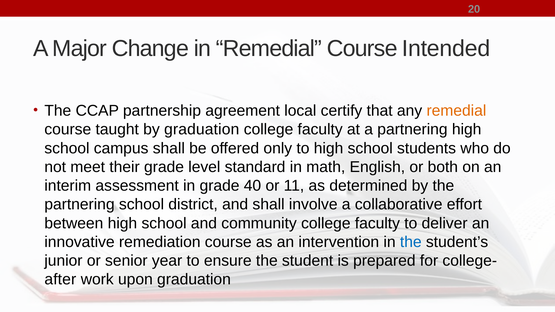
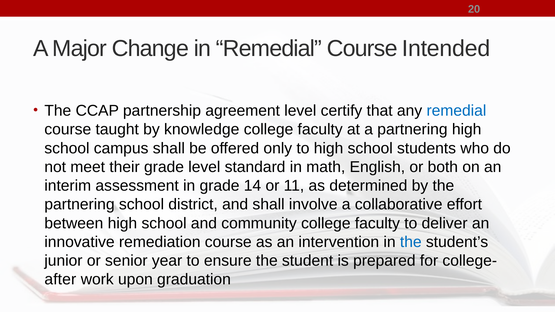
agreement local: local -> level (300, 111)
remedial colour: orange -> blue (456, 111)
by graduation: graduation -> knowledge (202, 130)
40: 40 -> 14 (252, 186)
